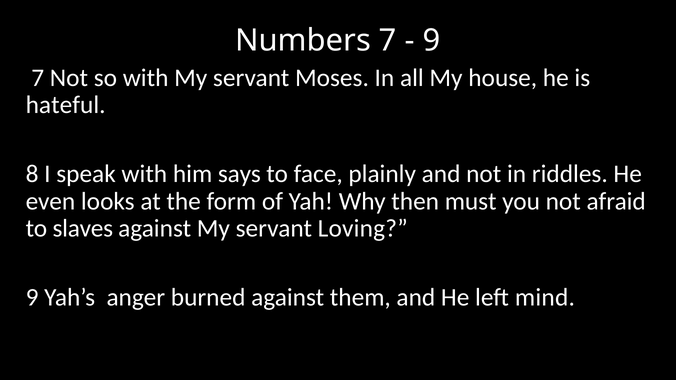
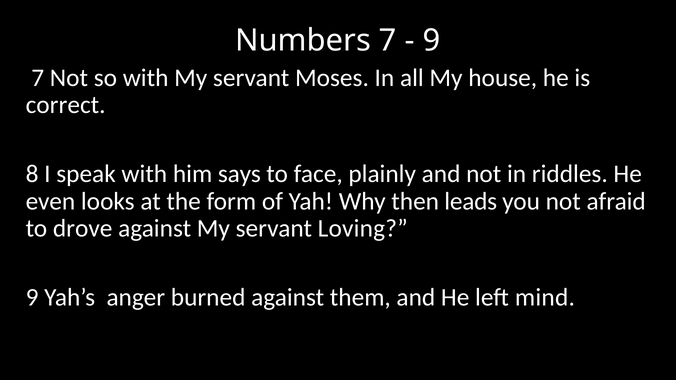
hateful: hateful -> correct (66, 105)
must: must -> leads (471, 201)
slaves: slaves -> drove (83, 229)
